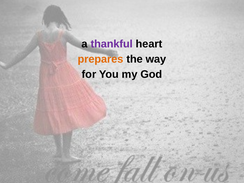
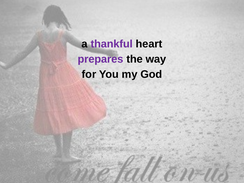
prepares colour: orange -> purple (101, 59)
